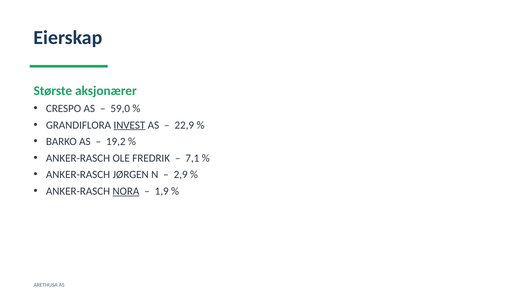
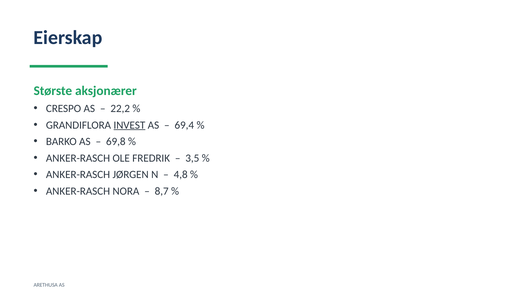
59,0: 59,0 -> 22,2 (120, 109)
22,9: 22,9 -> 69,4 (184, 125)
19,2: 19,2 -> 69,8 (116, 142)
7,1: 7,1 -> 3,5 (192, 158)
2,9: 2,9 -> 4,8 (181, 175)
NORA underline: present -> none (126, 191)
1,9: 1,9 -> 8,7 (162, 191)
